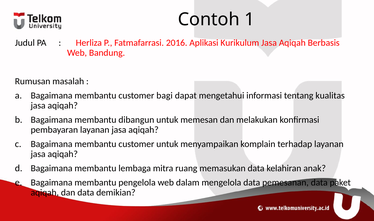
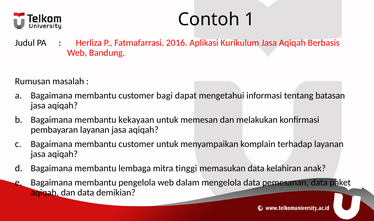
kualitas: kualitas -> batasan (330, 95)
dibangun: dibangun -> kekayaan (136, 120)
ruang: ruang -> tinggi (186, 168)
